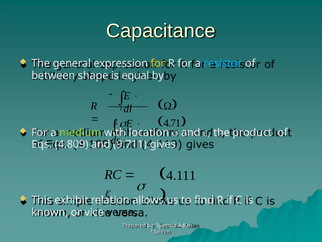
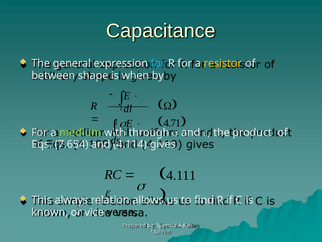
for colour: yellow -> light blue (158, 63)
resistor colour: light blue -> yellow (223, 63)
equal: equal -> when (135, 75)
location: location -> through (149, 132)
4.809: 4.809 -> 7.654 (71, 144)
9.711: 9.711 -> 4.114 (130, 144)
exhibit: exhibit -> always (71, 200)
